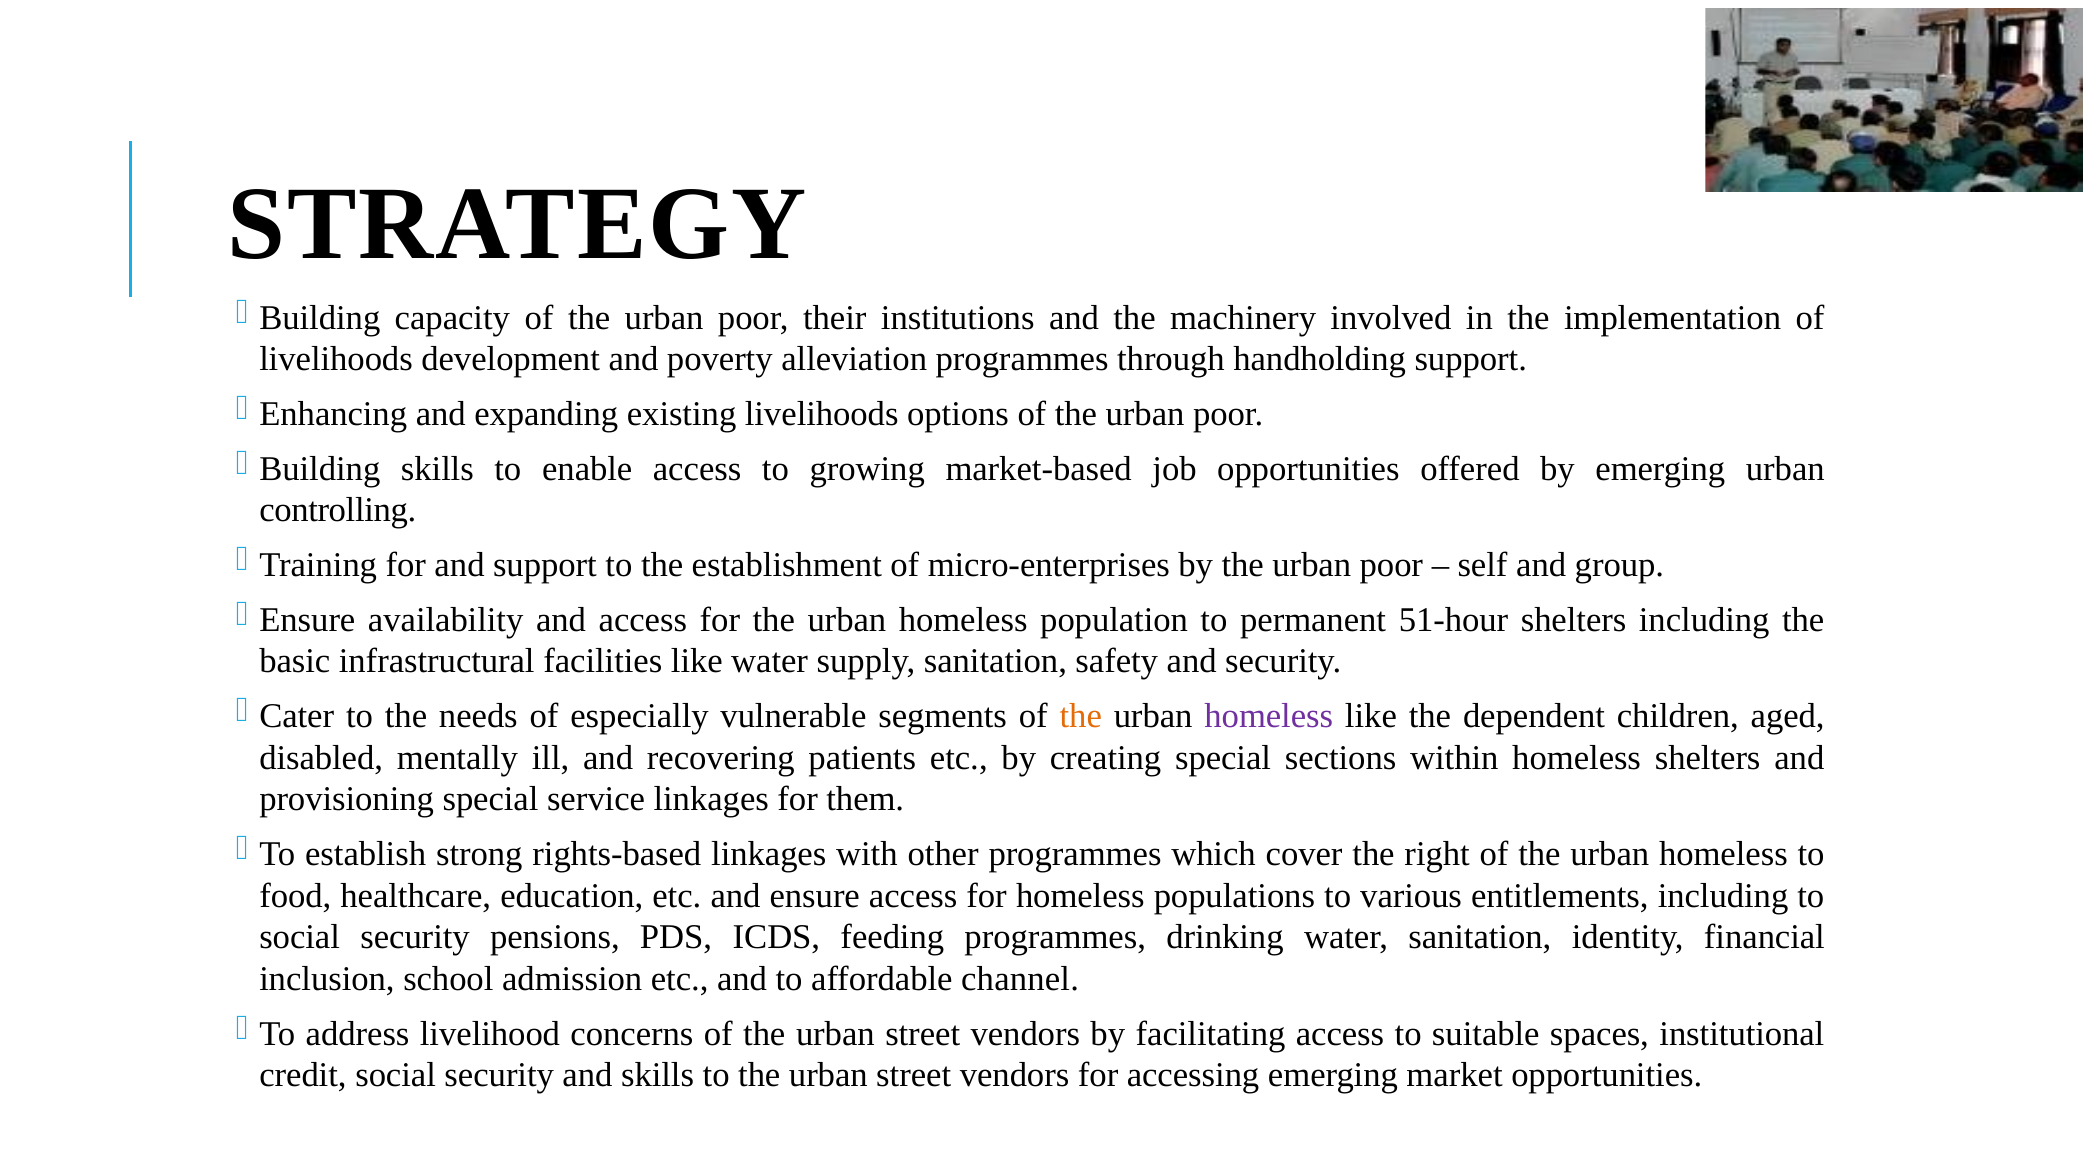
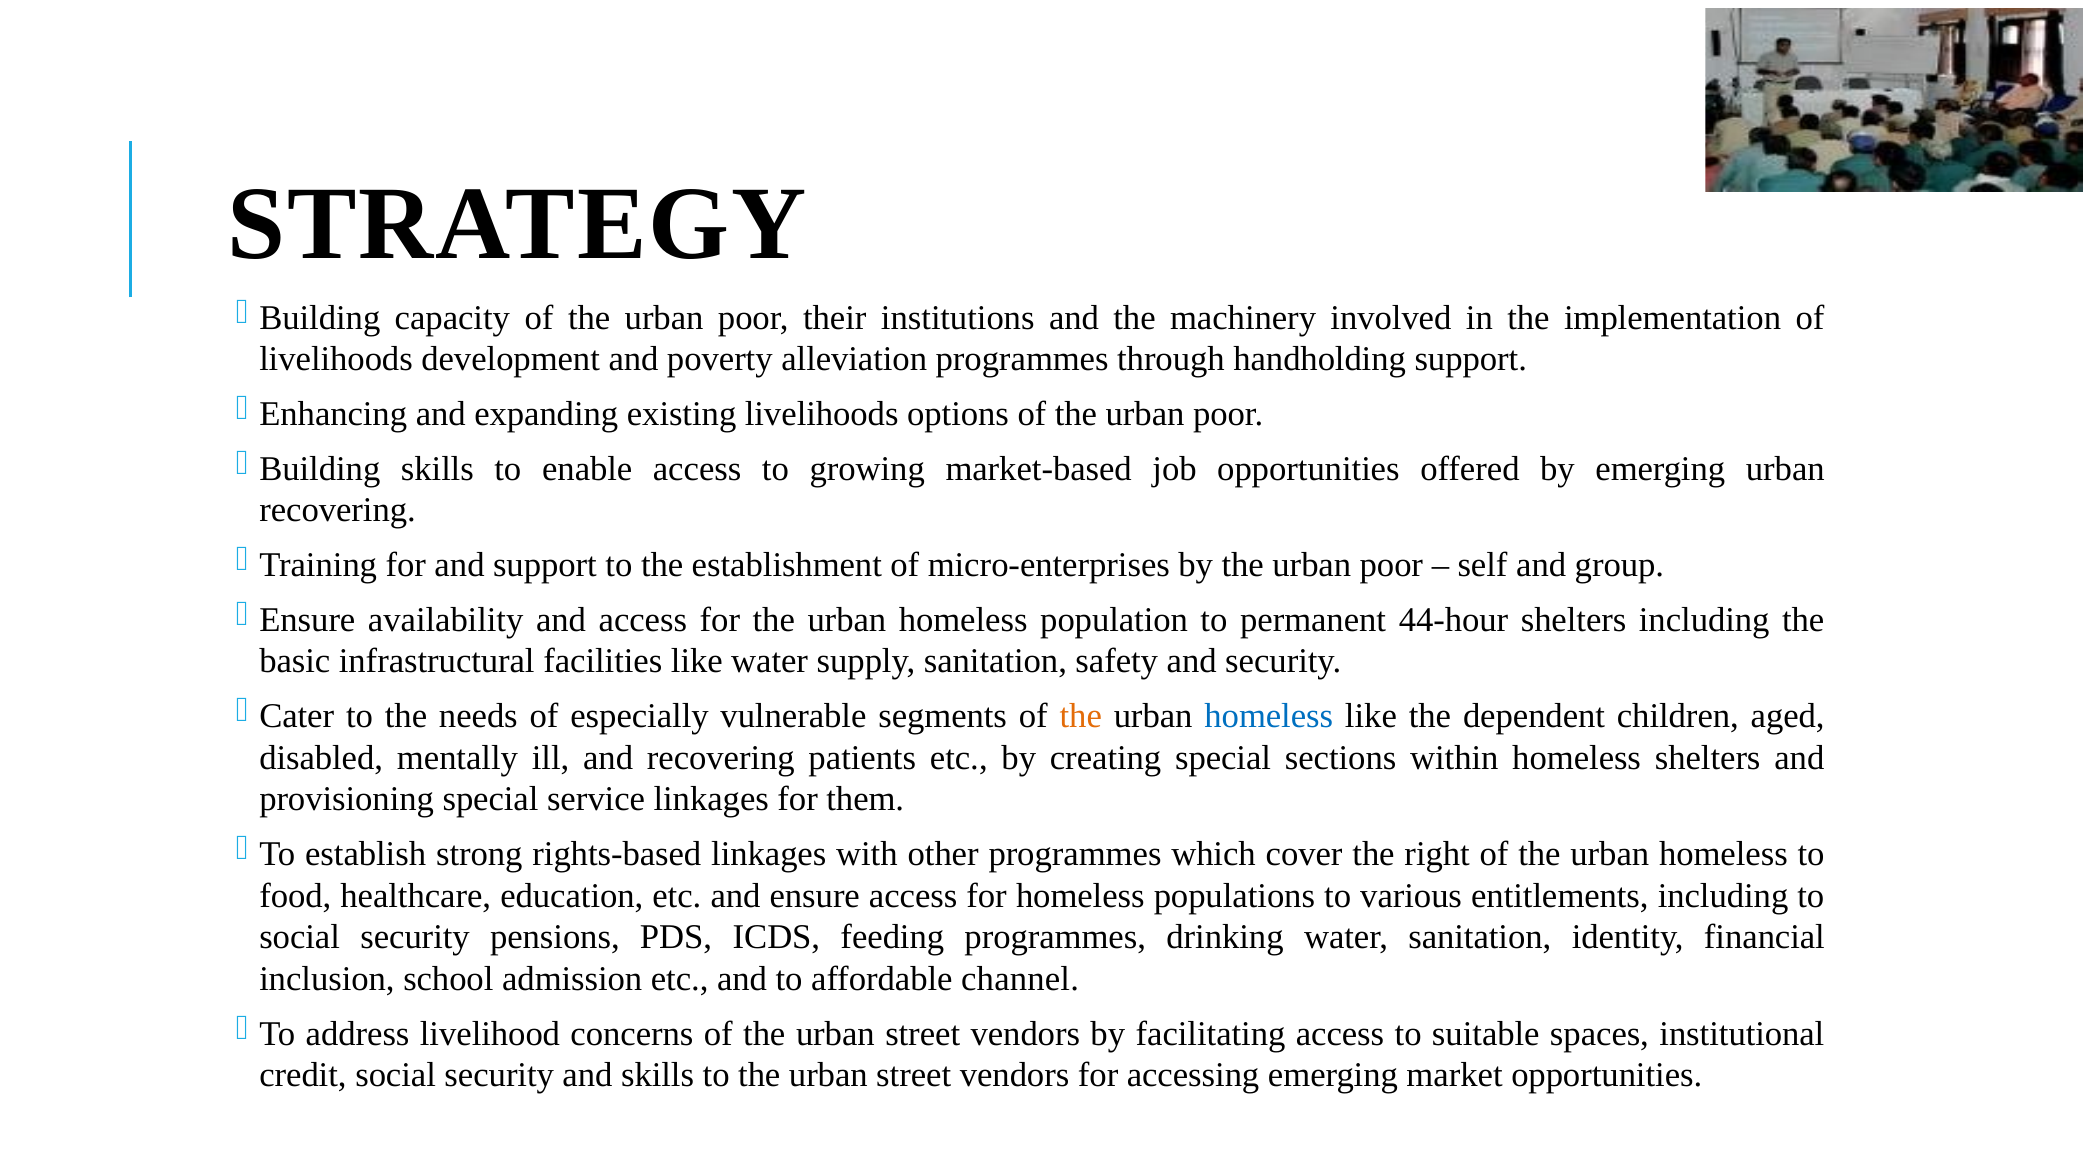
controlling: controlling -> recovering (338, 510)
51-hour: 51-hour -> 44-hour (1453, 619)
homeless colour: purple -> blue (1269, 716)
